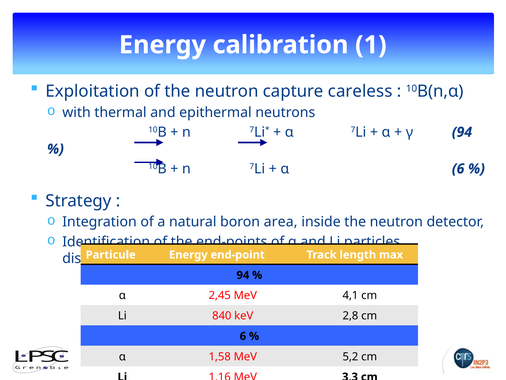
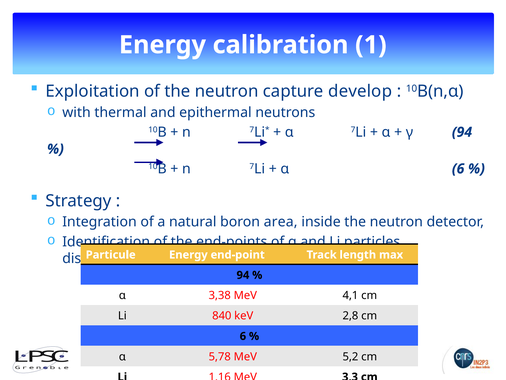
careless: careless -> develop (360, 91)
2,45: 2,45 -> 3,38 (220, 295)
1,58: 1,58 -> 5,78 (220, 356)
